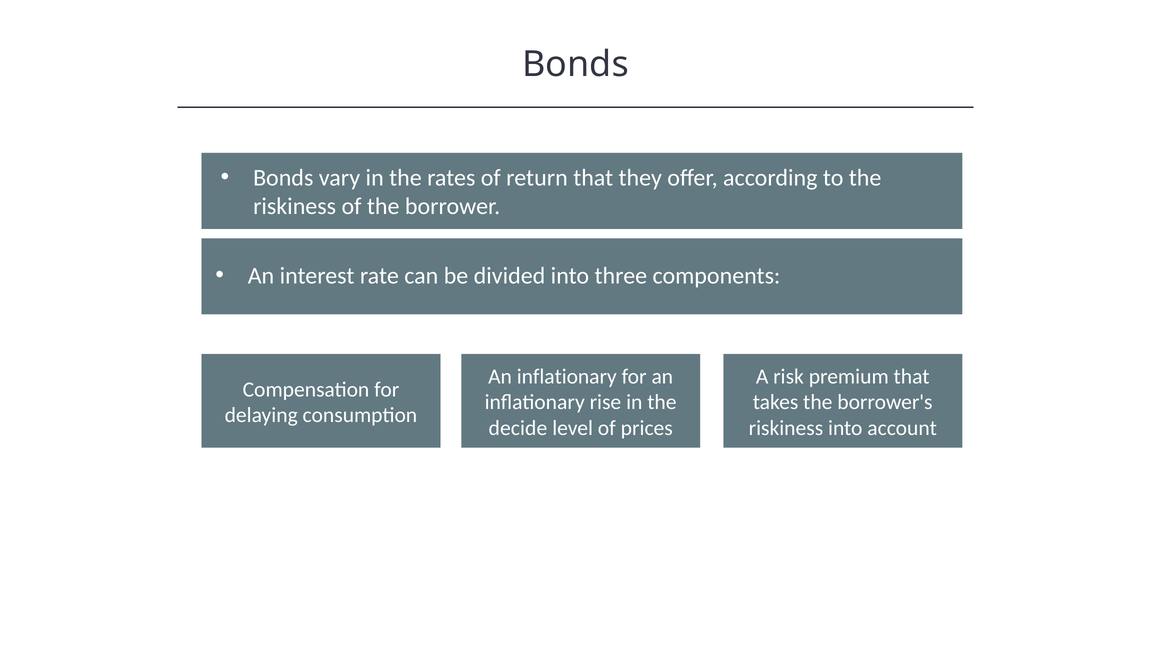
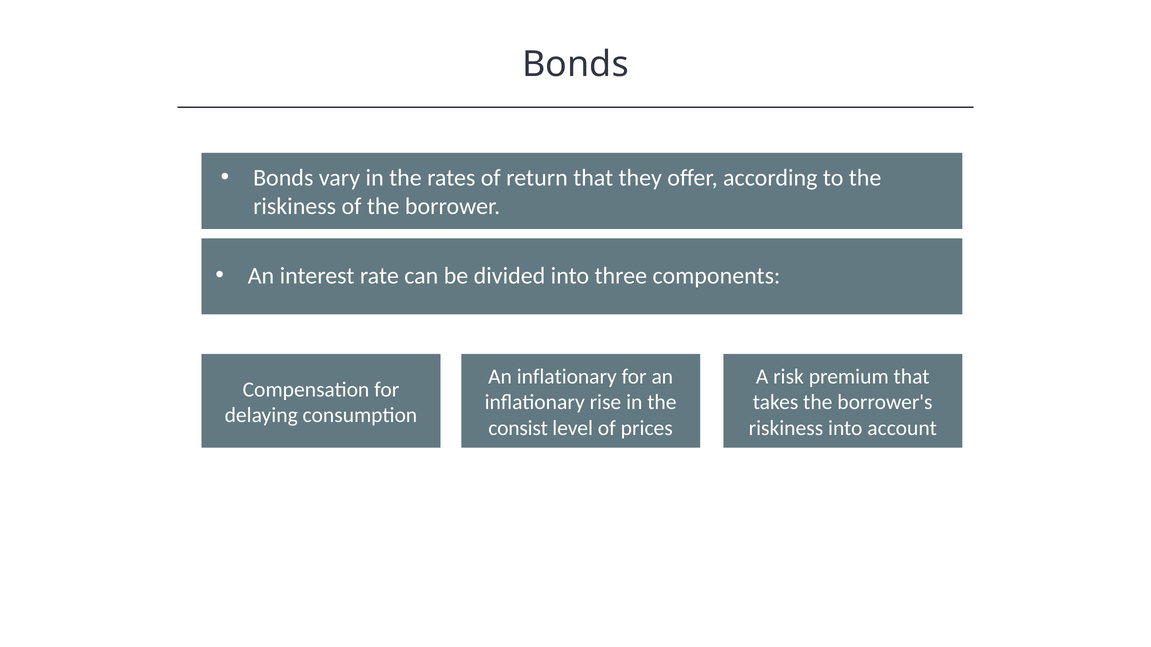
decide: decide -> consist (518, 429)
